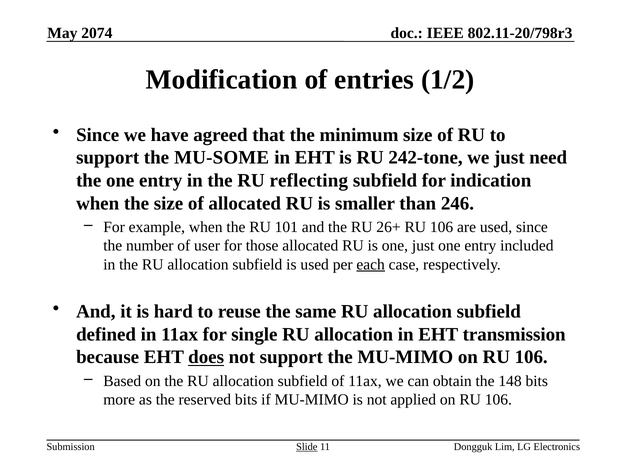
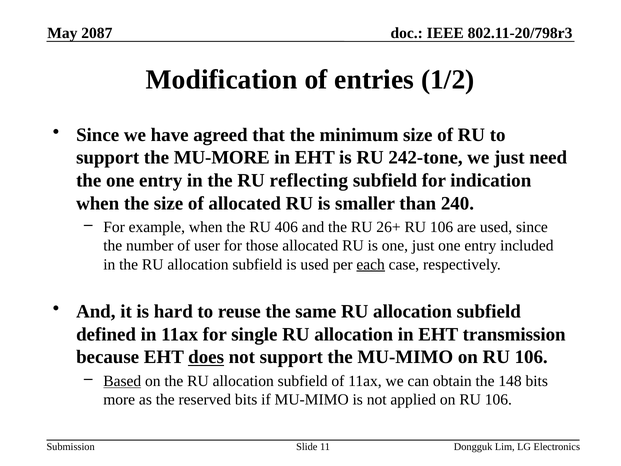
2074: 2074 -> 2087 (97, 33)
MU-SOME: MU-SOME -> MU-MORE (222, 158)
246: 246 -> 240 (457, 203)
101: 101 -> 406 (286, 227)
Based underline: none -> present (122, 381)
Slide underline: present -> none (307, 447)
